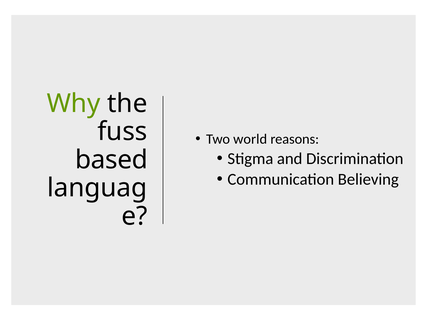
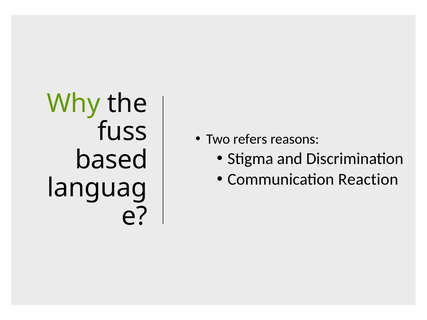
world: world -> refers (250, 139)
Believing: Believing -> Reaction (368, 180)
